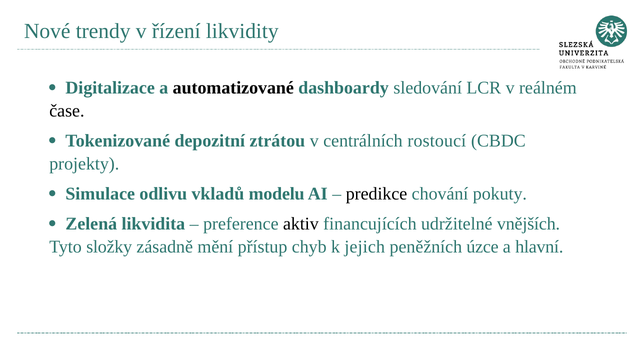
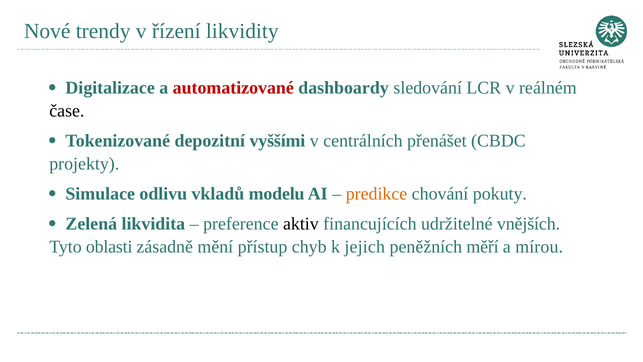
automatizované colour: black -> red (233, 88)
ztrátou: ztrátou -> vyššími (277, 141)
rostoucí: rostoucí -> přenášet (437, 141)
predikce colour: black -> orange (377, 194)
složky: složky -> oblasti (109, 247)
úzce: úzce -> měří (483, 247)
hlavní: hlavní -> mírou (539, 247)
